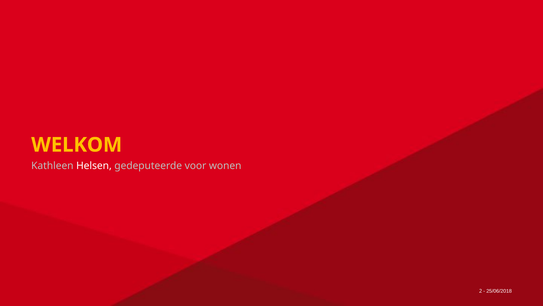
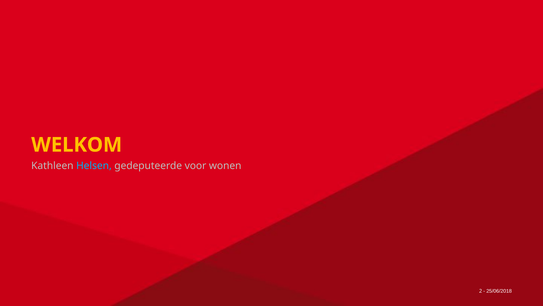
Helsen colour: white -> light blue (94, 166)
